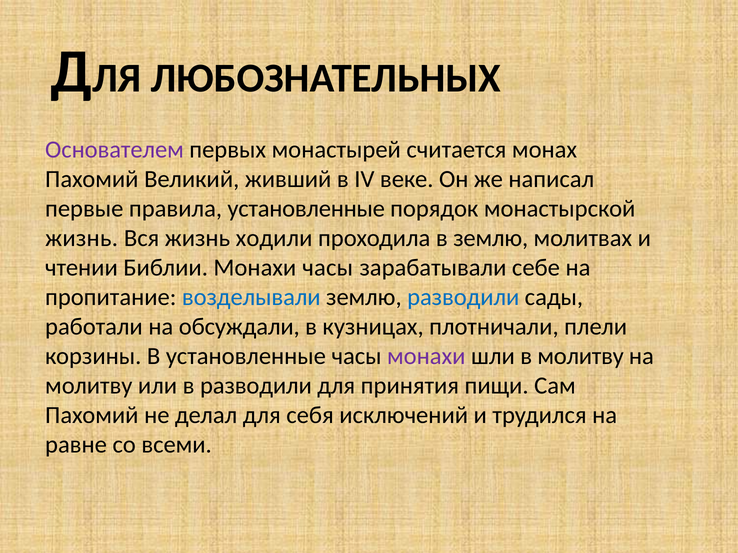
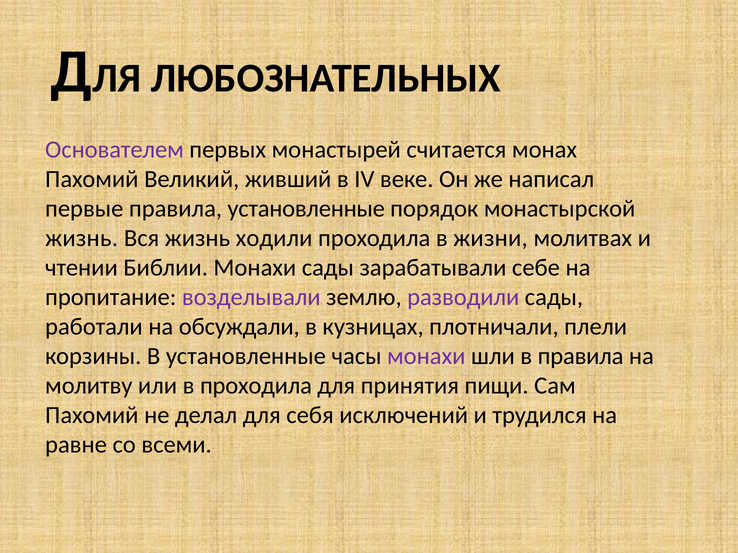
в землю: землю -> жизни (491, 238)
Монахи часы: часы -> сады (328, 268)
возделывали colour: blue -> purple (251, 297)
разводили colour: blue -> purple (463, 297)
в молитву: молитву -> правила (581, 356)
в разводили: разводили -> проходила (256, 386)
